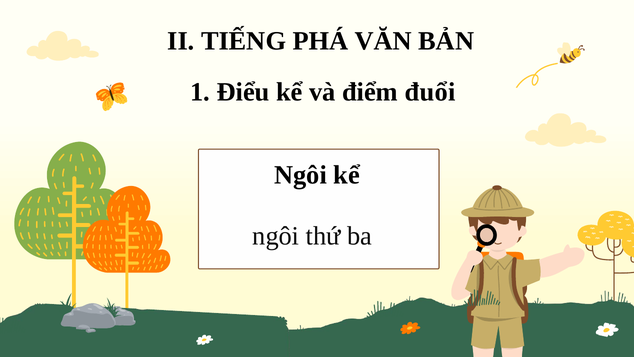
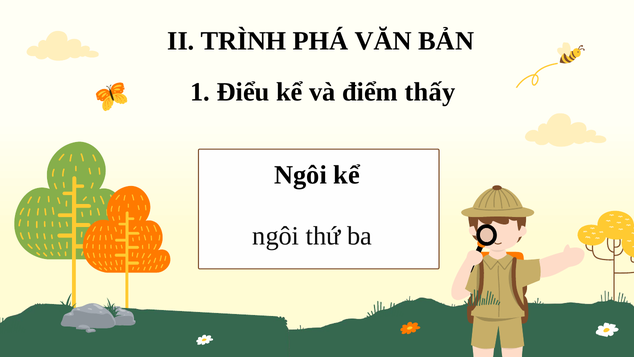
TIẾNG: TIẾNG -> TRÌNH (244, 41)
đuổi: đuổi -> thấy (430, 92)
